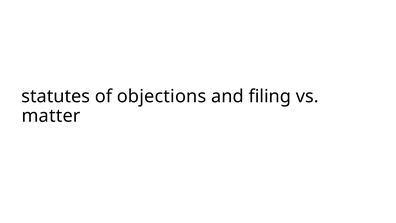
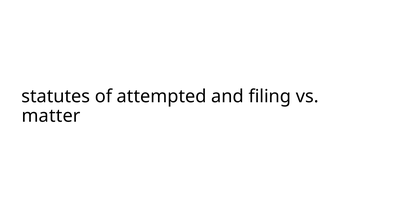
objections: objections -> attempted (162, 96)
